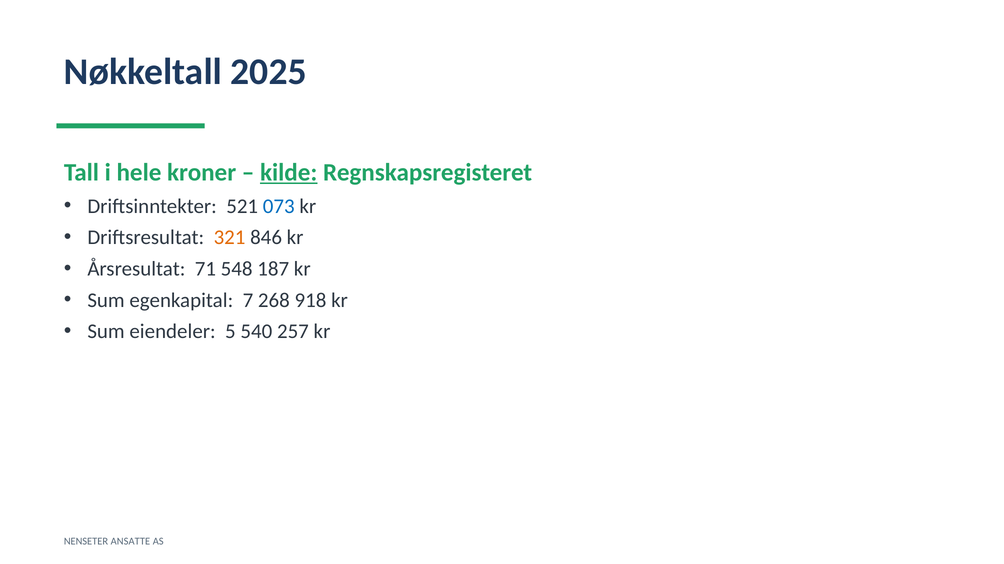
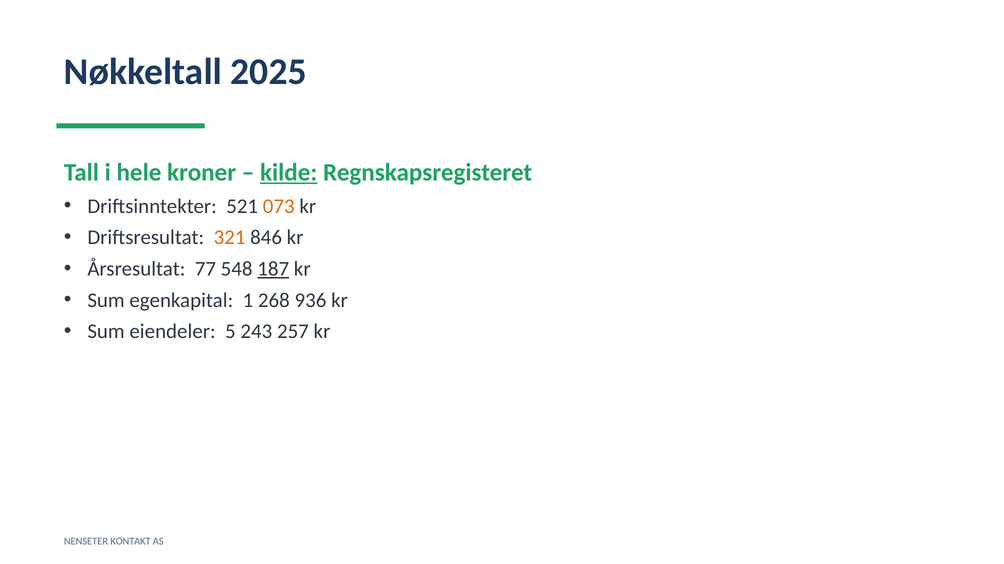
073 colour: blue -> orange (279, 206)
71: 71 -> 77 (205, 269)
187 underline: none -> present (273, 269)
7: 7 -> 1 (248, 301)
918: 918 -> 936 (310, 301)
540: 540 -> 243 (256, 332)
ANSATTE: ANSATTE -> KONTAKT (131, 542)
